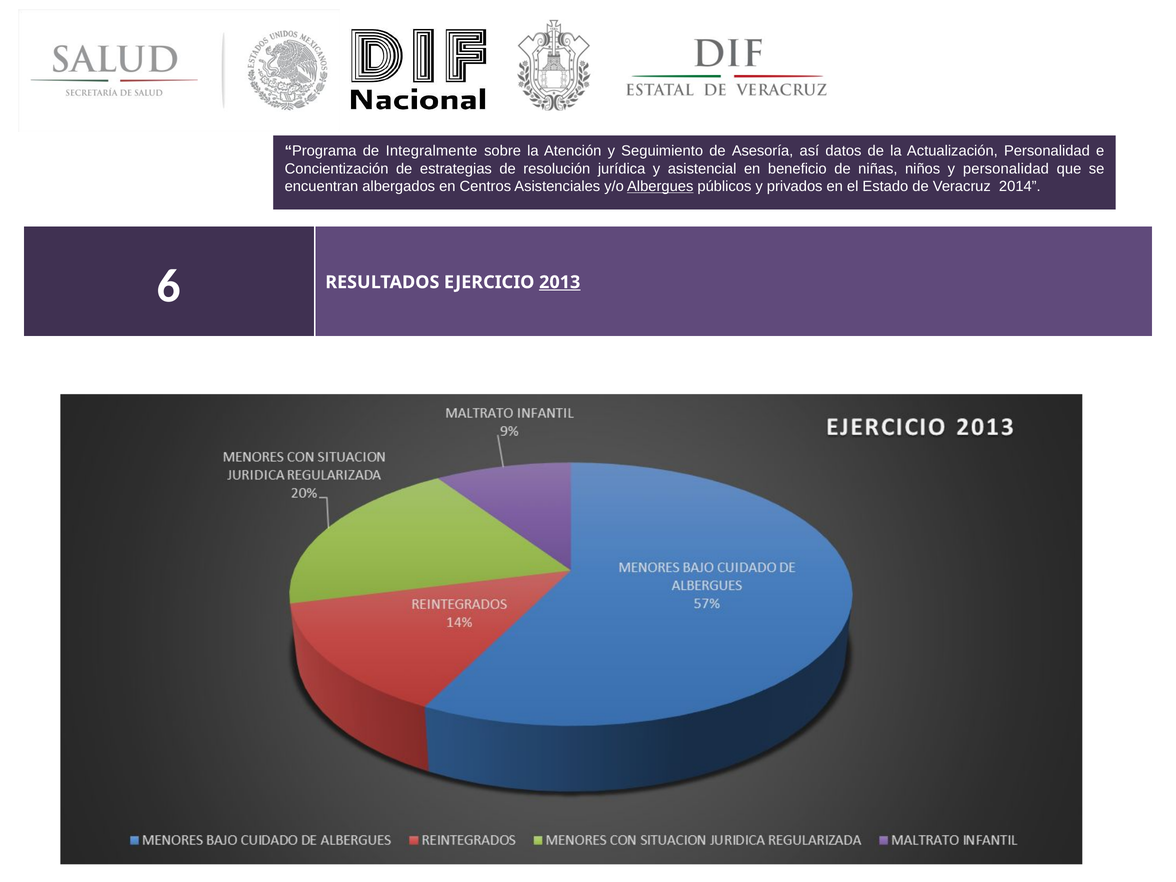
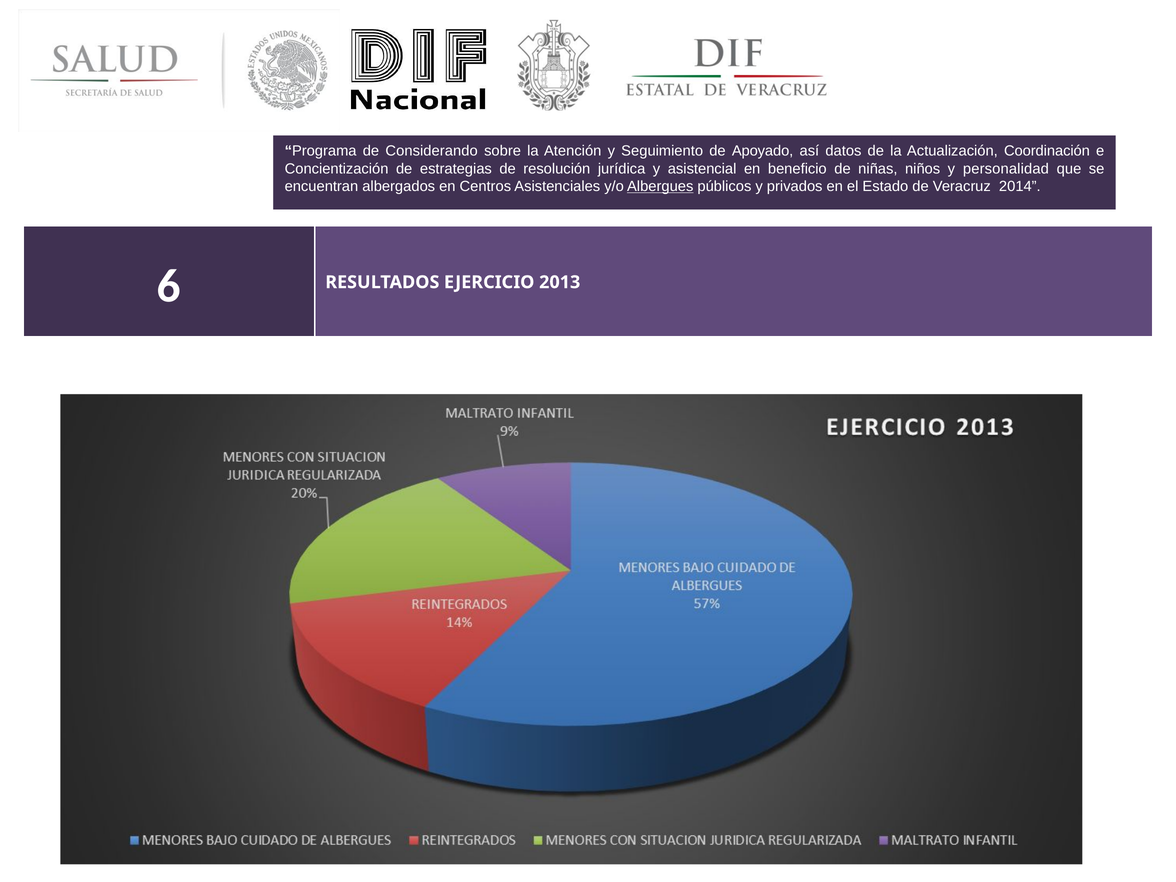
Integralmente: Integralmente -> Considerando (432, 151)
Asesoría: Asesoría -> Apoyado (763, 151)
Actualización Personalidad: Personalidad -> Coordinación (1047, 151)
2013 underline: present -> none (560, 282)
